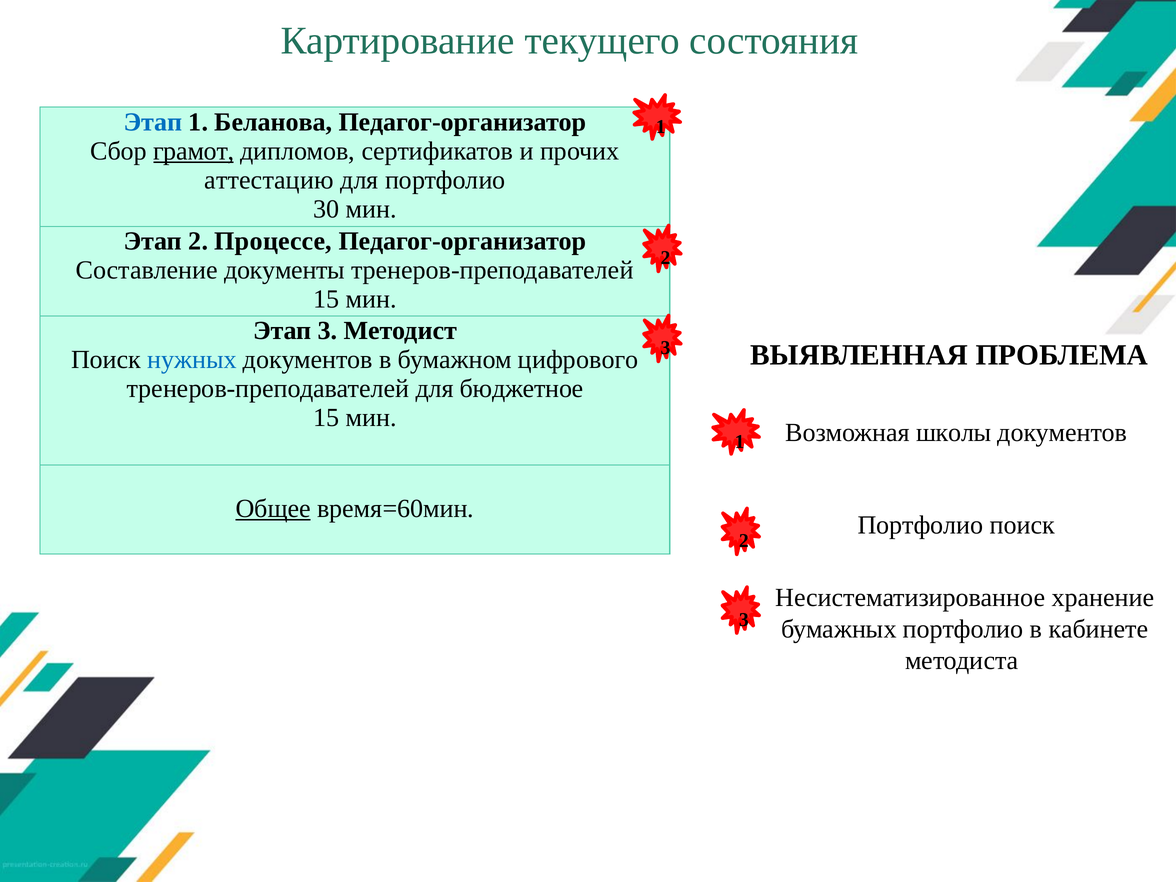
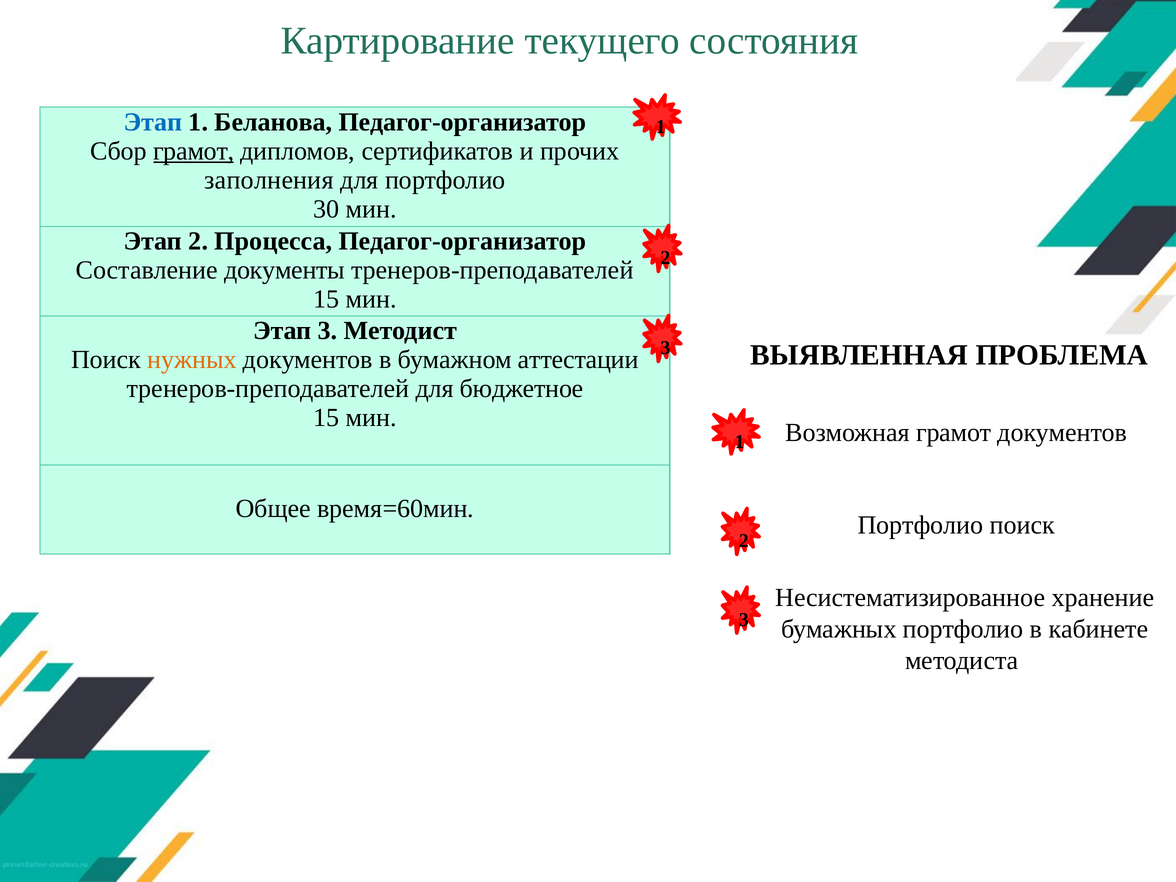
аттестацию: аттестацию -> заполнения (269, 180)
Процессе: Процессе -> Процесса (273, 241)
нужных colour: blue -> orange (192, 360)
цифрового: цифрового -> аттестации (578, 360)
Возможная школы: школы -> грамот (954, 433)
Общее underline: present -> none (273, 509)
